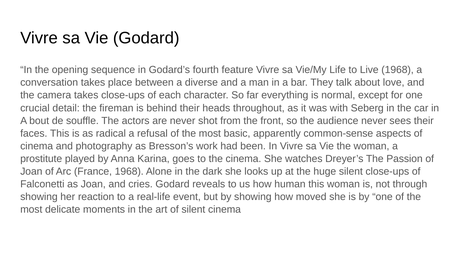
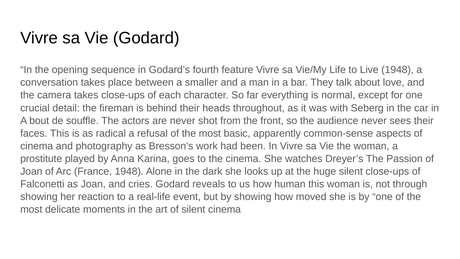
Live 1968: 1968 -> 1948 (398, 70)
diverse: diverse -> smaller (201, 83)
France 1968: 1968 -> 1948 (129, 171)
